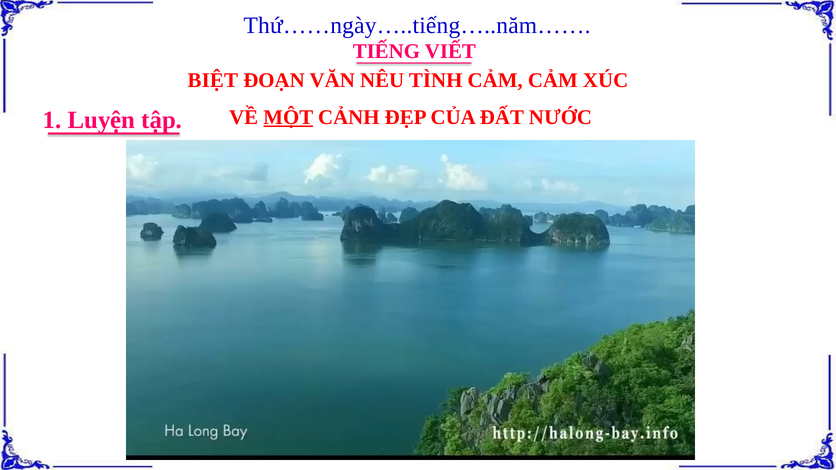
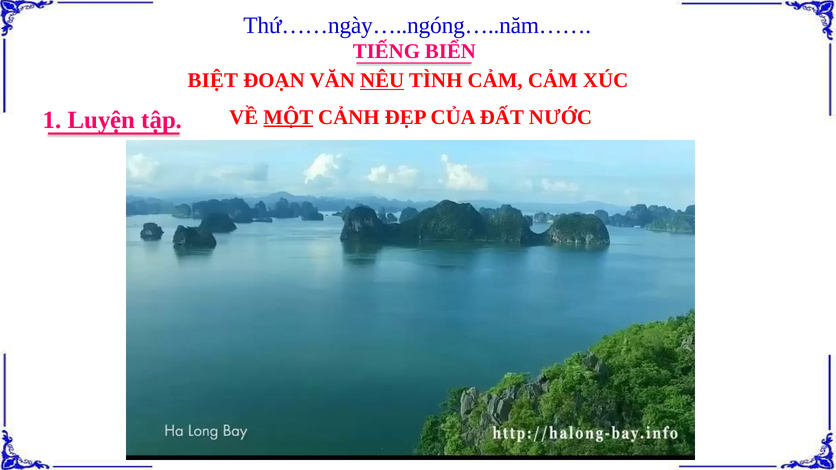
Thứ……ngày…..tiếng…..năm……: Thứ……ngày…..tiếng…..năm…… -> Thứ……ngày…..ngóng…..năm…… (417, 26)
VIẾT: VIẾT -> BIỂN (450, 51)
NÊU underline: none -> present (382, 80)
